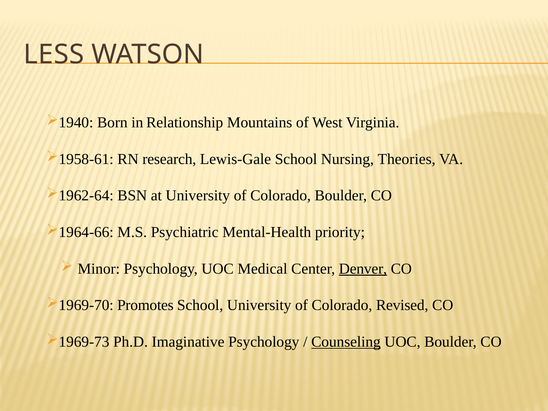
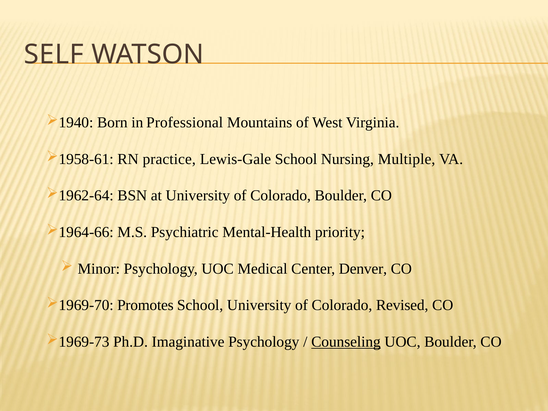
LESS: LESS -> SELF (54, 55)
Relationship: Relationship -> Professional (185, 122)
research: research -> practice (169, 159)
Theories: Theories -> Multiple (407, 159)
Denver underline: present -> none (363, 269)
